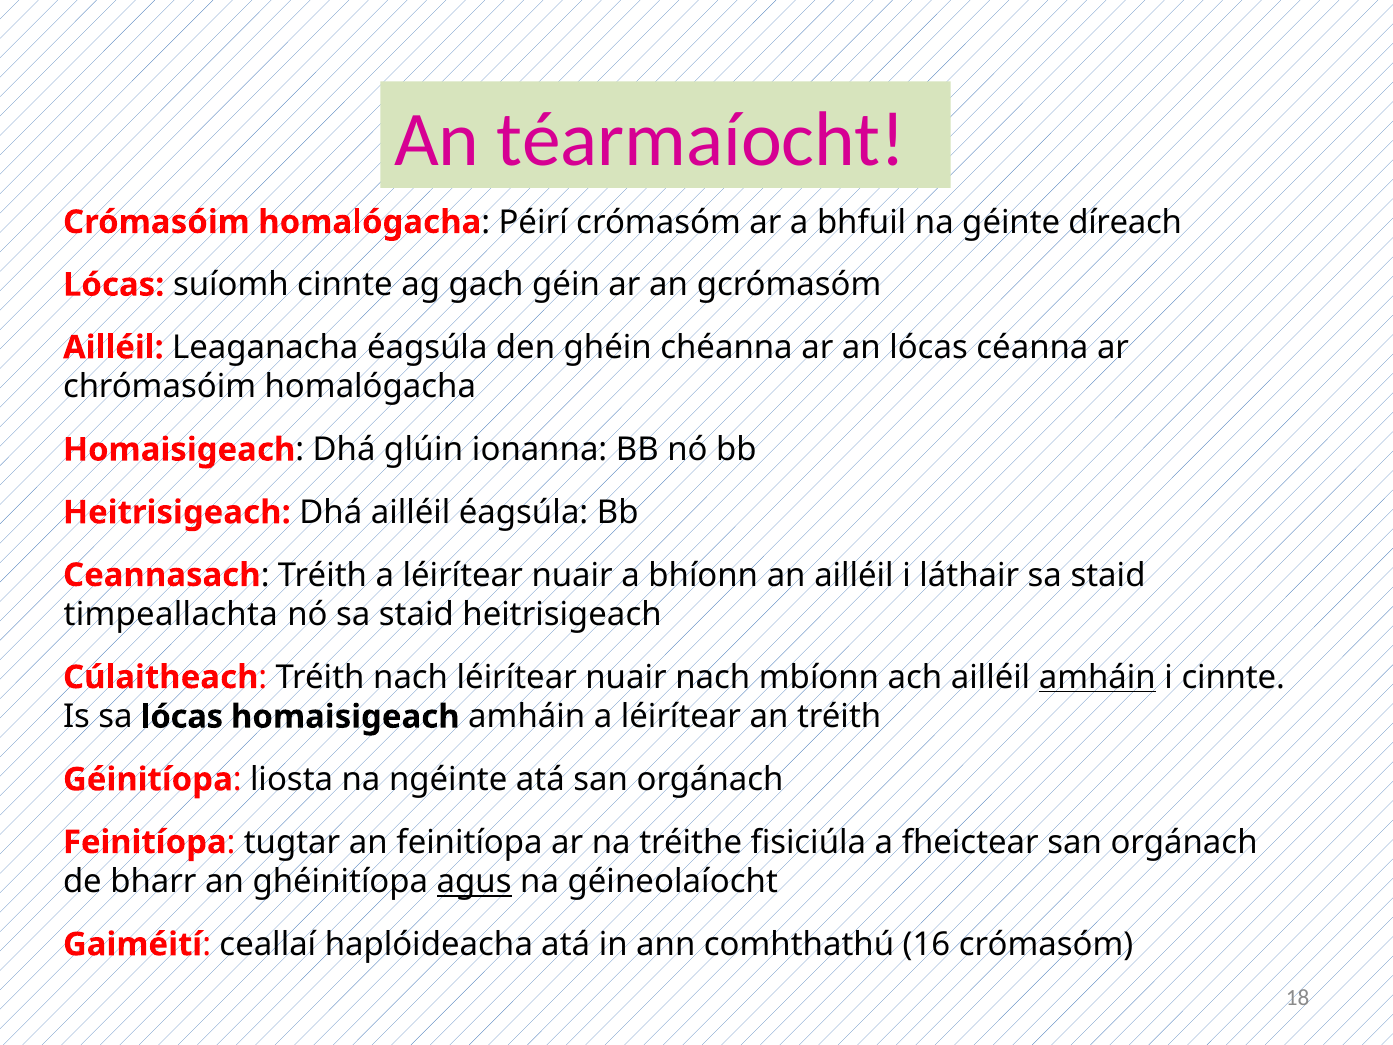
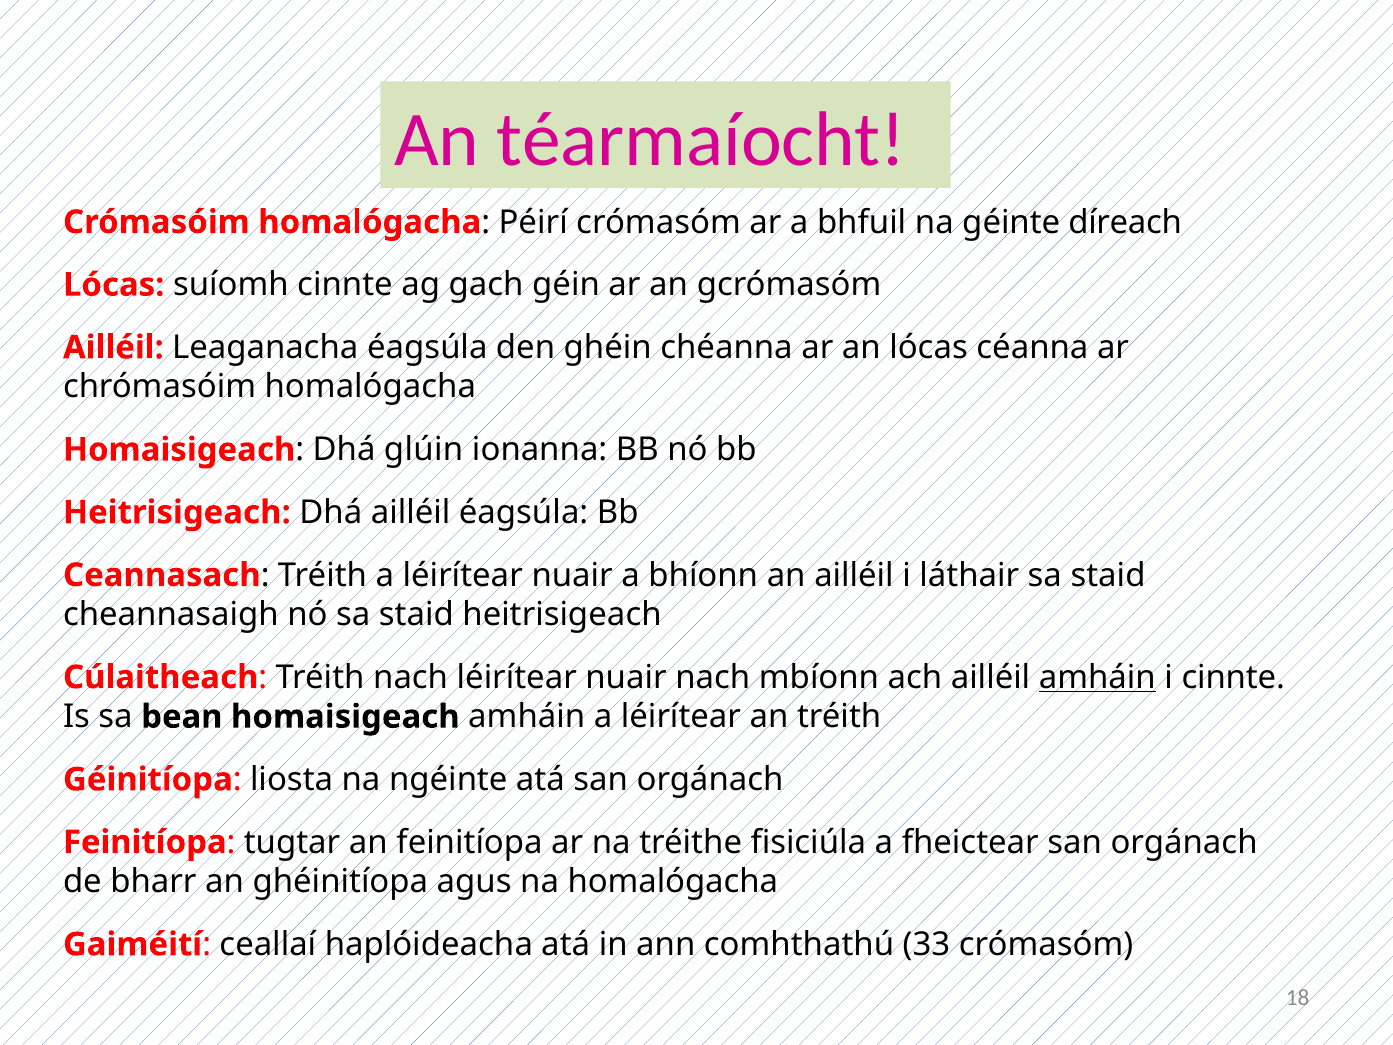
timpeallachta: timpeallachta -> cheannasaigh (171, 615)
sa lócas: lócas -> bean (182, 717)
agus underline: present -> none (474, 882)
na géineolaíocht: géineolaíocht -> homalógacha (673, 882)
16: 16 -> 33 (926, 944)
